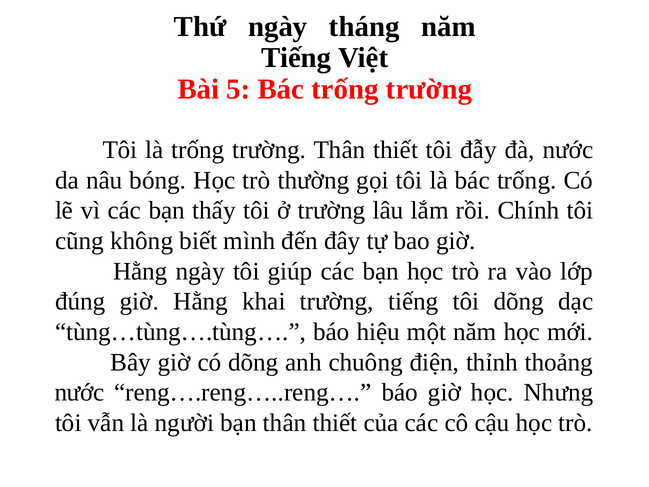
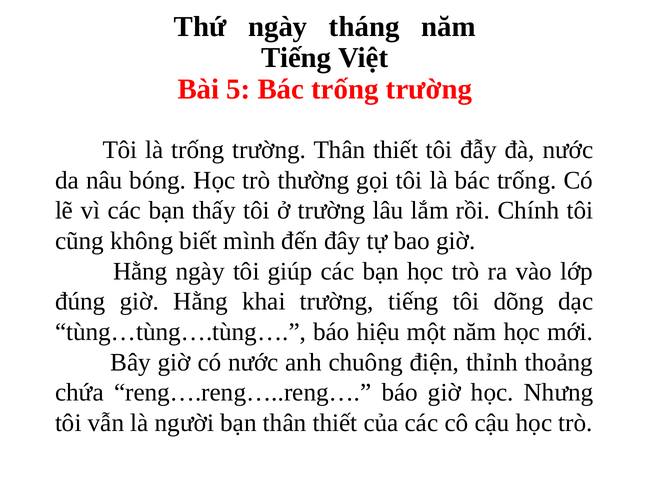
có dõng: dõng -> nước (253, 362)
nước: nước -> chứa (79, 392)
